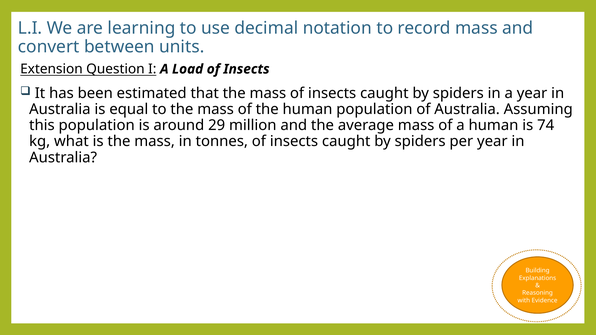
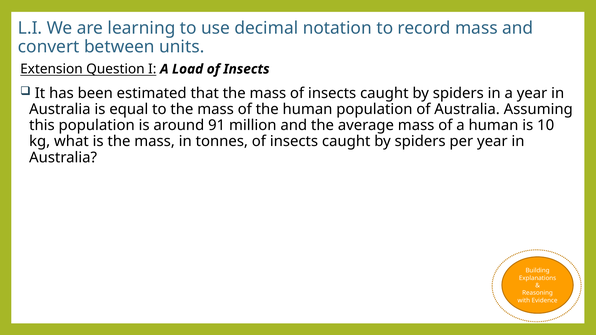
29: 29 -> 91 (217, 125)
74: 74 -> 10 (546, 125)
